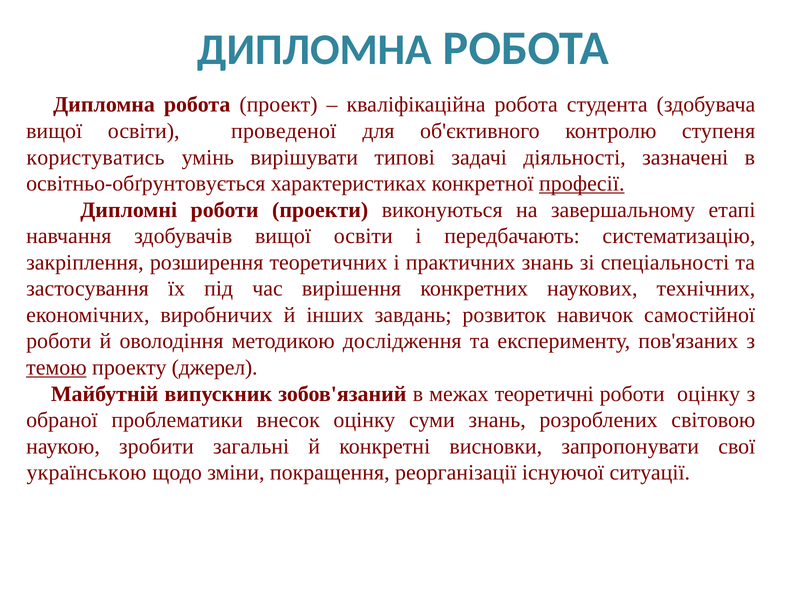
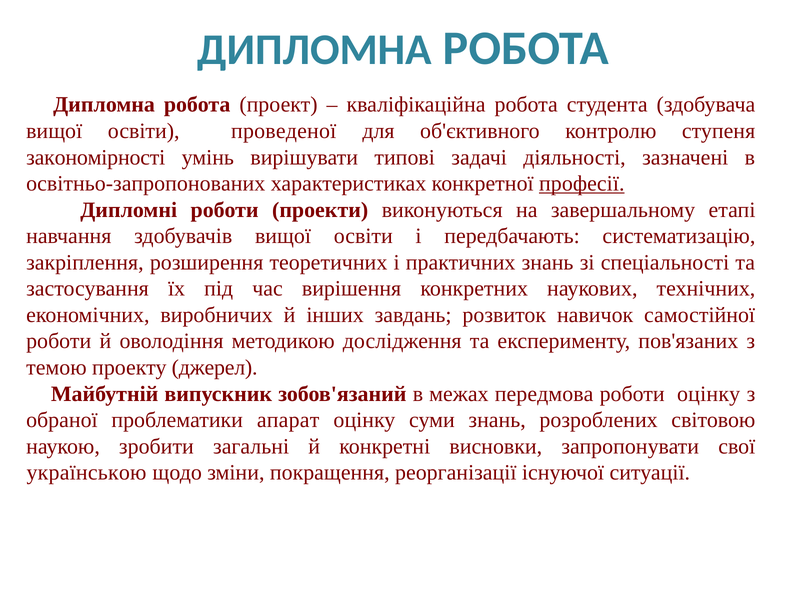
користуватись: користуватись -> закономірності (96, 157)
освітньо-обґрунтовується: освітньо-обґрунтовується -> освітньо-запропонованих (146, 184)
темою underline: present -> none (56, 368)
теоретичні: теоретичні -> передмова (544, 394)
внесок: внесок -> апарат (288, 420)
